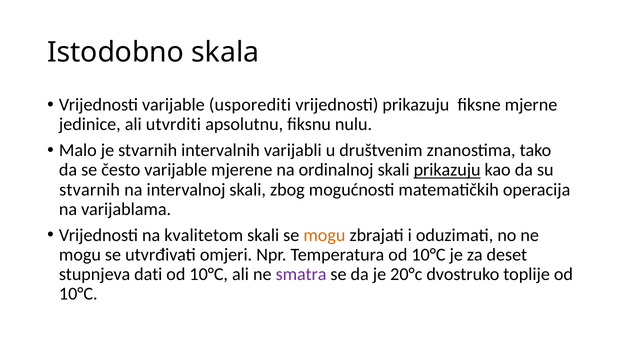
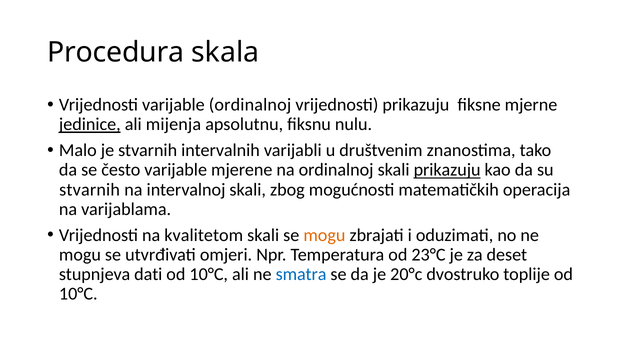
Istodobno: Istodobno -> Procedura (116, 52)
varijable usporediti: usporediti -> ordinalnoj (250, 105)
jedinice underline: none -> present (90, 125)
utvrditi: utvrditi -> mijenja (173, 125)
Temperatura od 10°C: 10°C -> 23°C (429, 255)
smatra colour: purple -> blue (301, 274)
